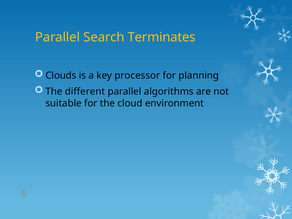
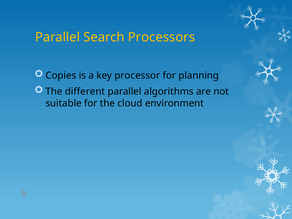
Terminates: Terminates -> Processors (161, 37)
Clouds: Clouds -> Copies (61, 75)
